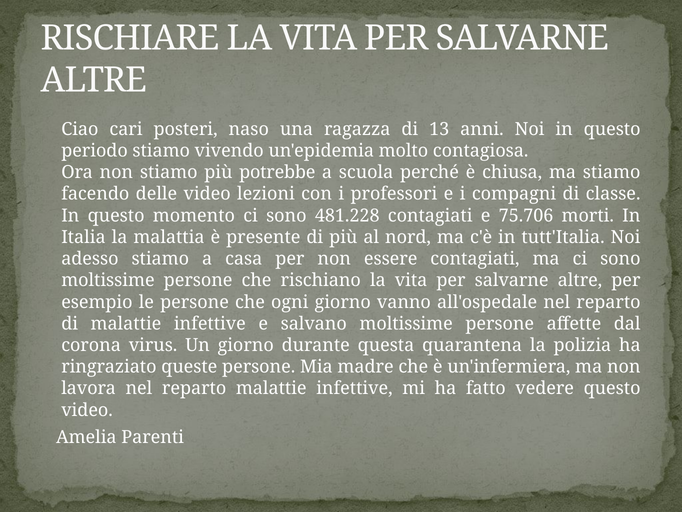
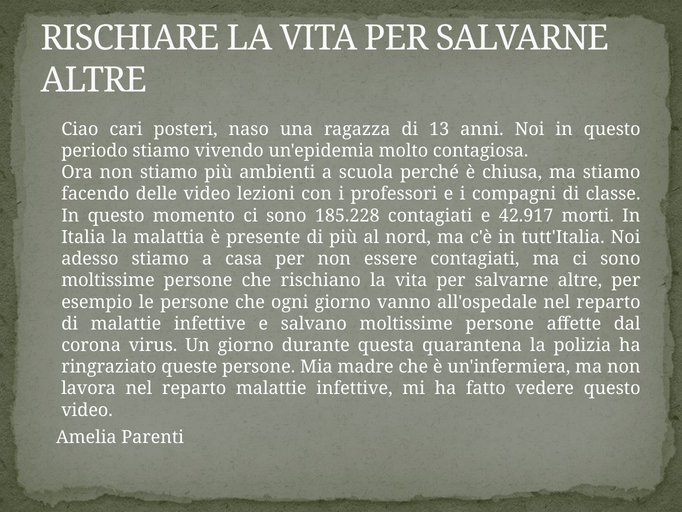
potrebbe: potrebbe -> ambienti (277, 172)
481.228: 481.228 -> 185.228 (347, 215)
75.706: 75.706 -> 42.917 (526, 215)
